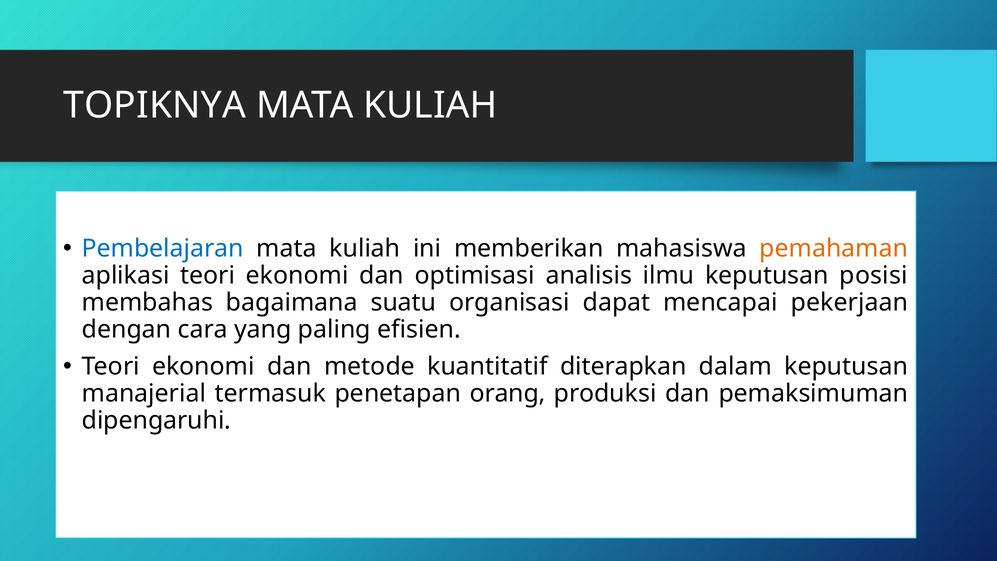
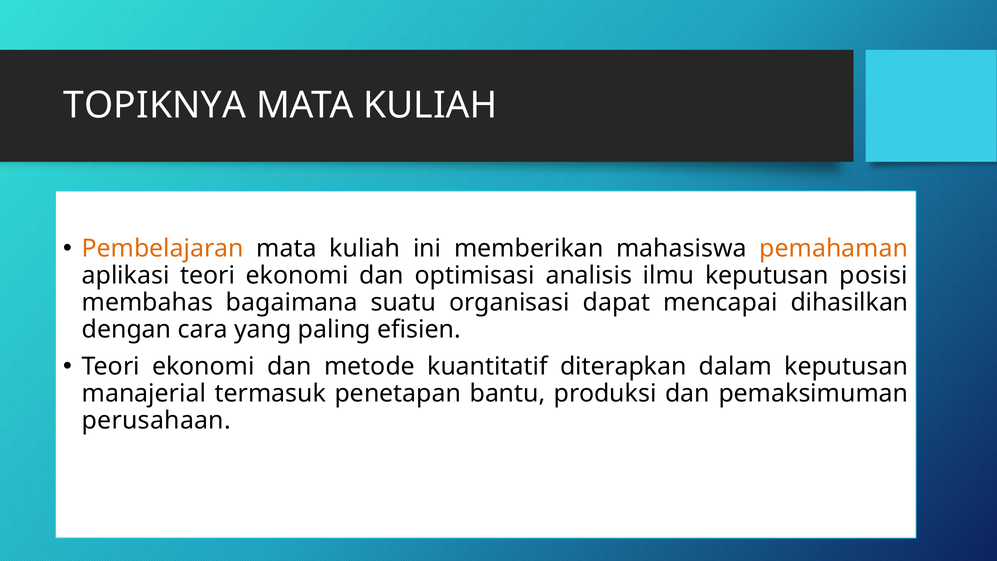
Pembelajaran colour: blue -> orange (163, 248)
pekerjaan: pekerjaan -> dihasilkan (849, 302)
orang: orang -> bantu (508, 393)
dipengaruhi: dipengaruhi -> perusahaan (156, 420)
